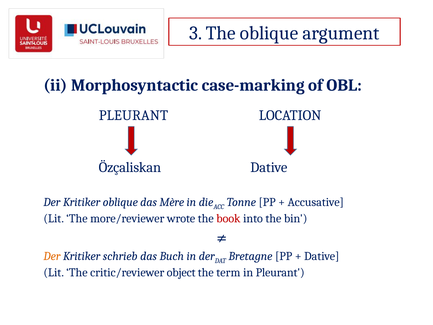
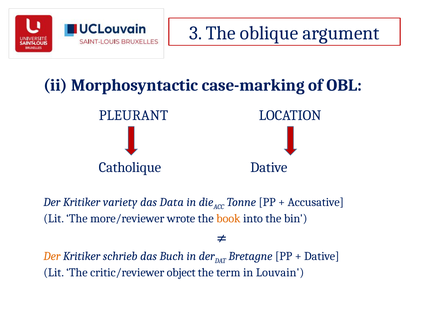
Özçaliskan: Özçaliskan -> Catholique (130, 167)
Kritiker oblique: oblique -> variety (120, 202)
Mère: Mère -> Data (172, 202)
book colour: red -> orange (228, 218)
in Pleurant: Pleurant -> Louvain (280, 272)
